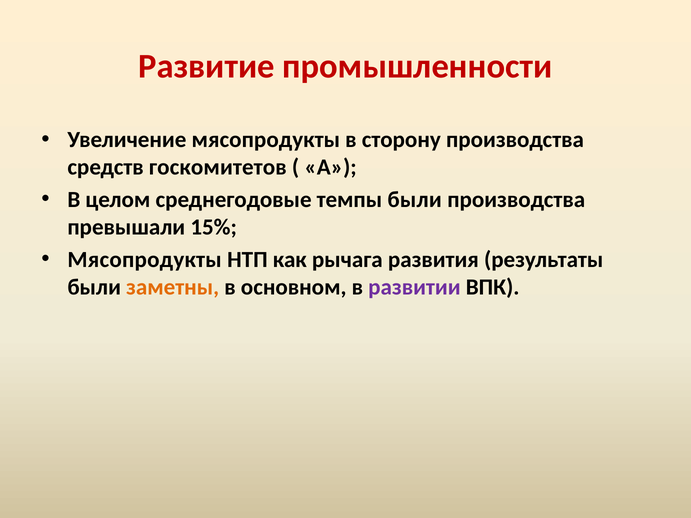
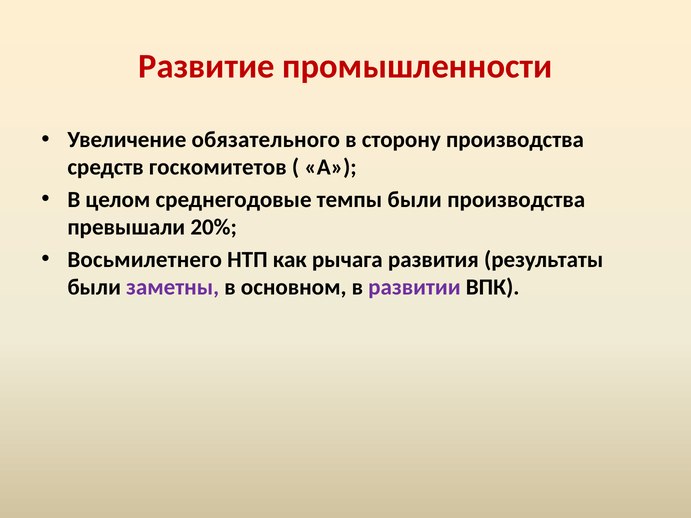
Увеличение мясопродукты: мясопродукты -> обязательного (266, 140)
15%: 15% -> 20% (214, 227)
Мясопродукты: Мясопродукты -> Восьмилетнего (145, 260)
заметны colour: orange -> purple (173, 287)
